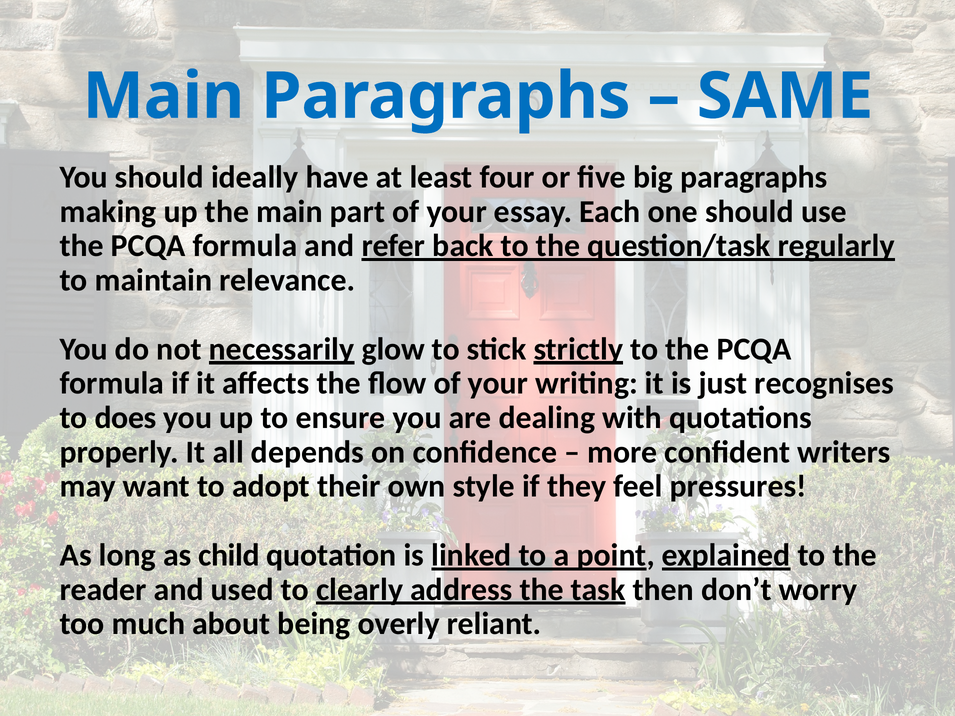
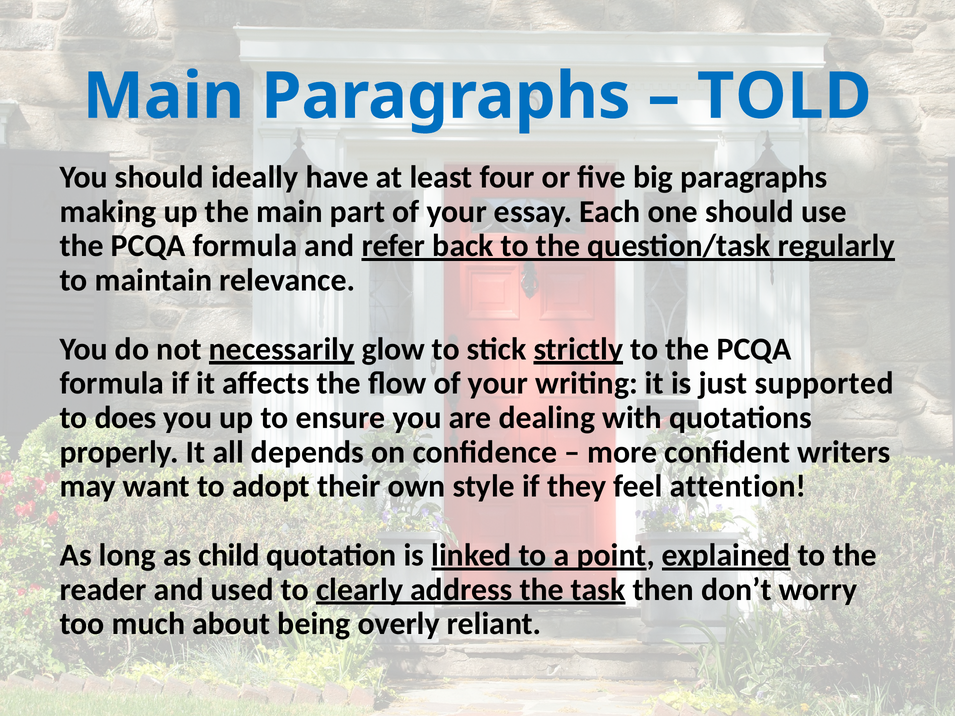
SAME: SAME -> TOLD (784, 96)
recognises: recognises -> supported (824, 384)
pressures: pressures -> attention (738, 487)
